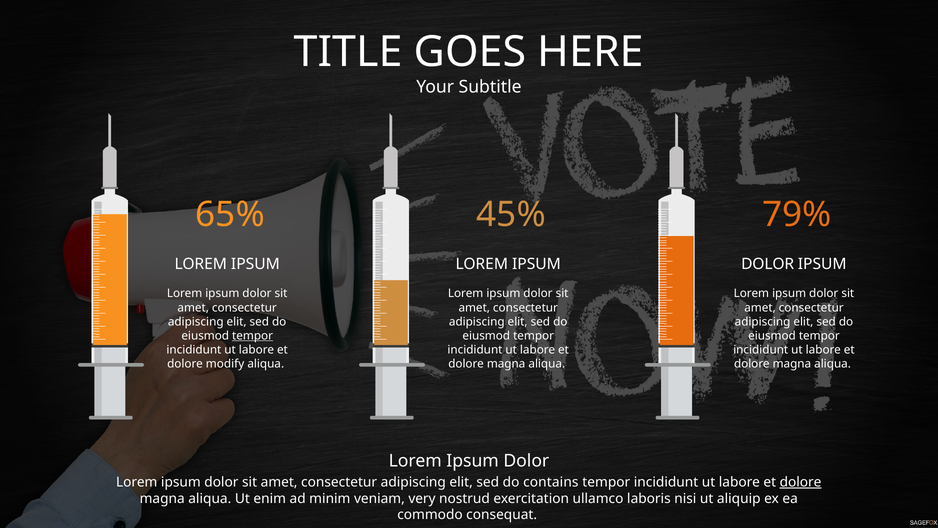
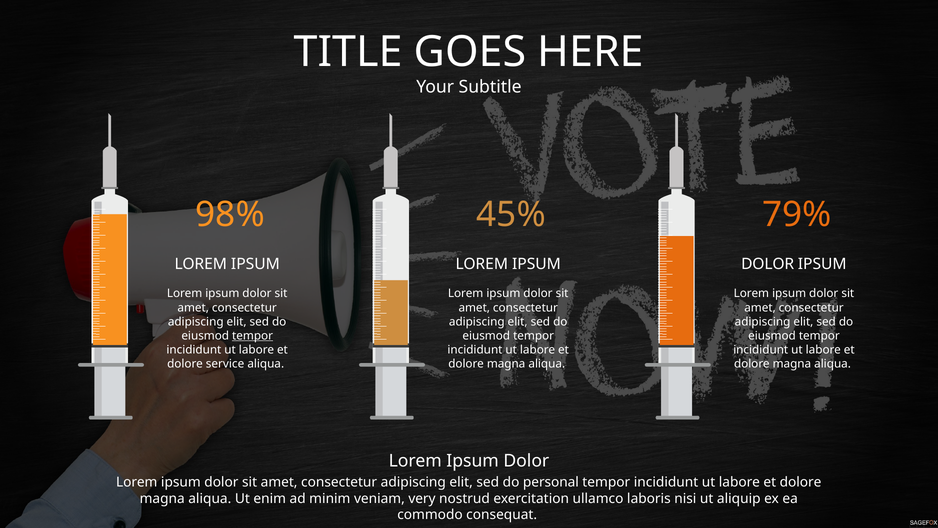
65%: 65% -> 98% (230, 214)
modify: modify -> service (225, 364)
contains: contains -> personal (551, 482)
dolore underline: present -> none (801, 482)
